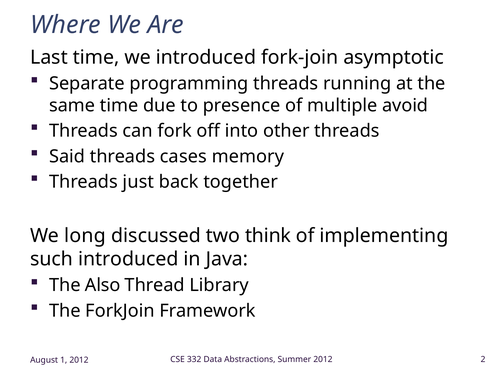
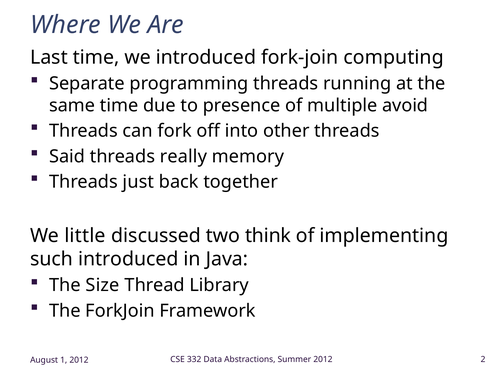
asymptotic: asymptotic -> computing (394, 58)
cases: cases -> really (183, 156)
long: long -> little (85, 236)
Also: Also -> Size (103, 286)
